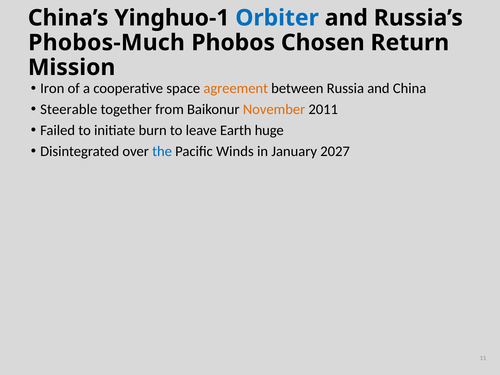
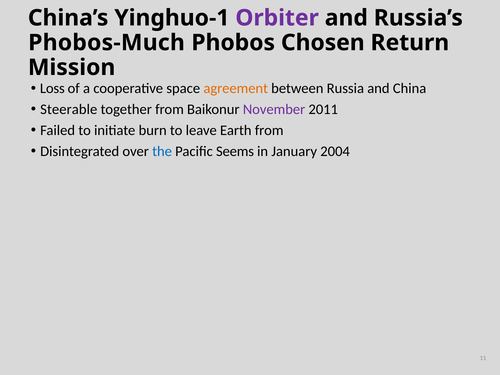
Orbiter colour: blue -> purple (277, 18)
Iron: Iron -> Loss (52, 88)
November colour: orange -> purple (274, 109)
Earth huge: huge -> from (269, 130)
Winds: Winds -> Seems (235, 151)
2027: 2027 -> 2004 (335, 151)
